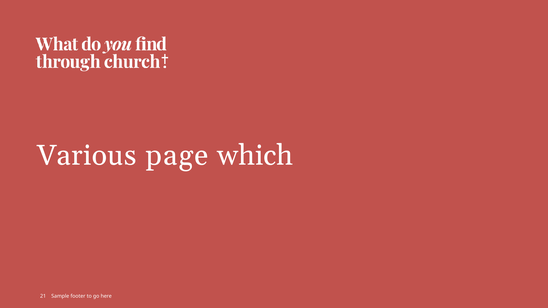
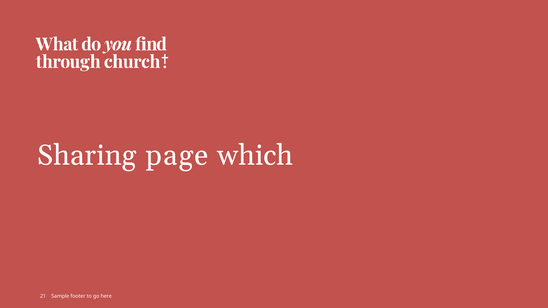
Various: Various -> Sharing (87, 156)
